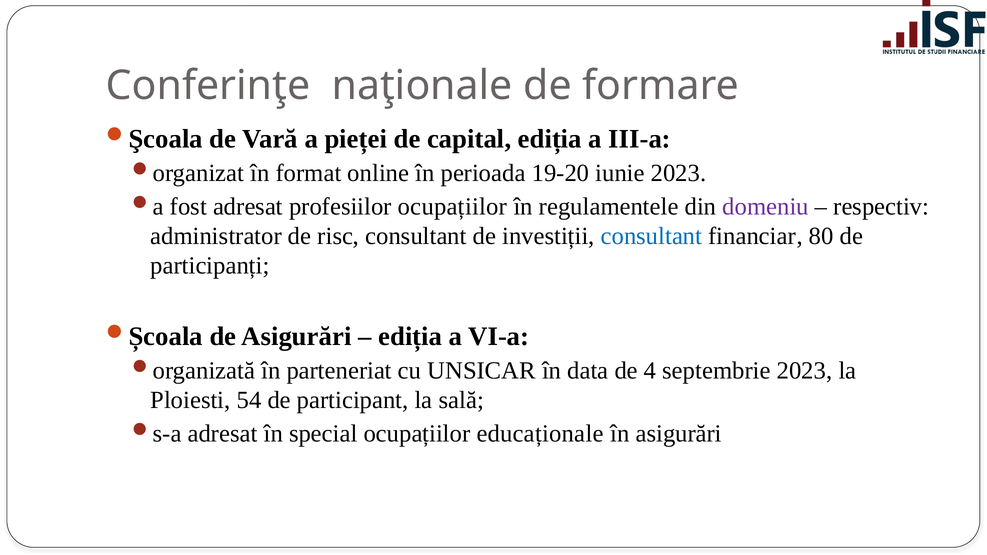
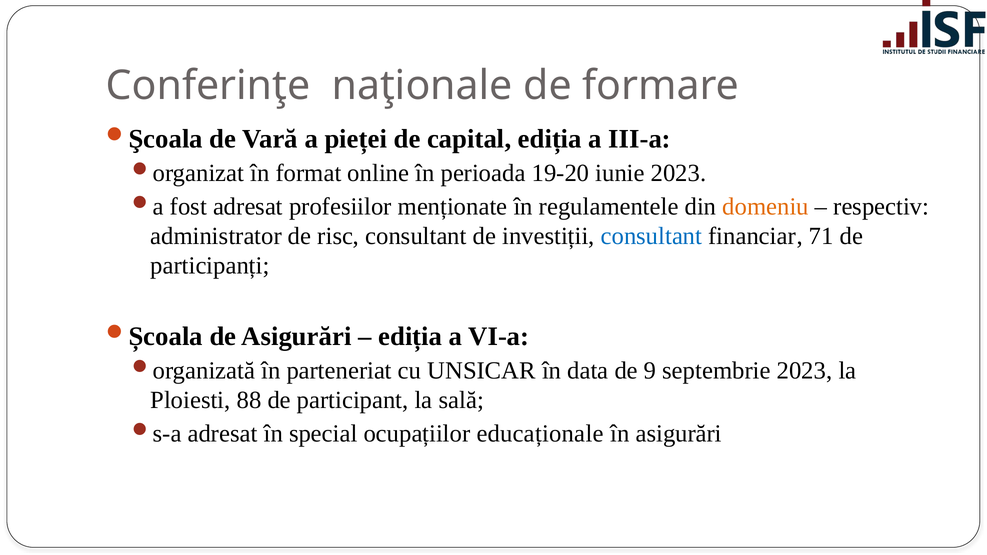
profesiilor ocupațiilor: ocupațiilor -> menționate (453, 207)
domeniu colour: purple -> orange (766, 207)
80: 80 -> 71 (821, 236)
4: 4 -> 9 (650, 371)
54: 54 -> 88 (249, 400)
